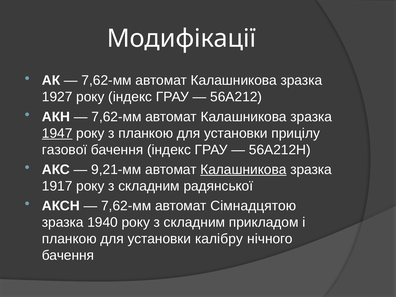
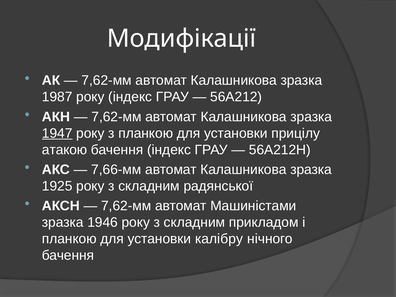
1927: 1927 -> 1987 (57, 97)
газової: газової -> атакою (65, 150)
9,21-мм: 9,21-мм -> 7,66-мм (116, 170)
Калашникова underline: present -> none (243, 170)
1917: 1917 -> 1925 (57, 186)
Сімнадцятою: Сімнадцятою -> Машиністами (253, 206)
1940: 1940 -> 1946 (103, 222)
